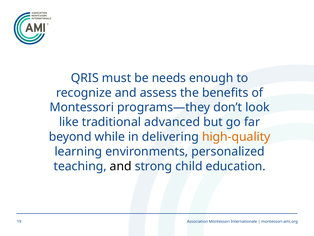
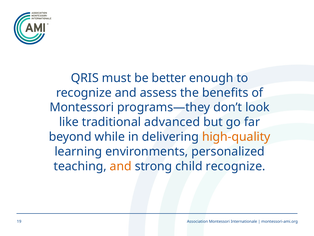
needs: needs -> better (169, 78)
and colour: black -> orange (121, 166)
child education: education -> recognize (236, 166)
